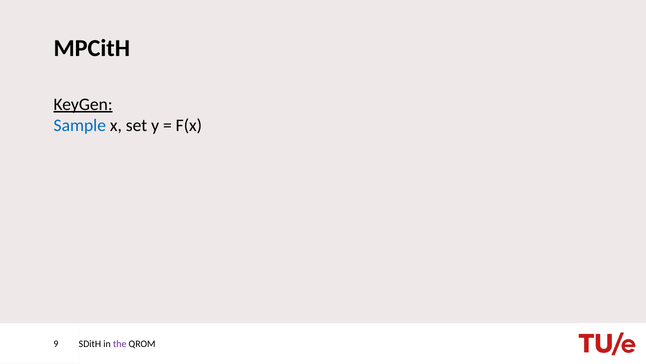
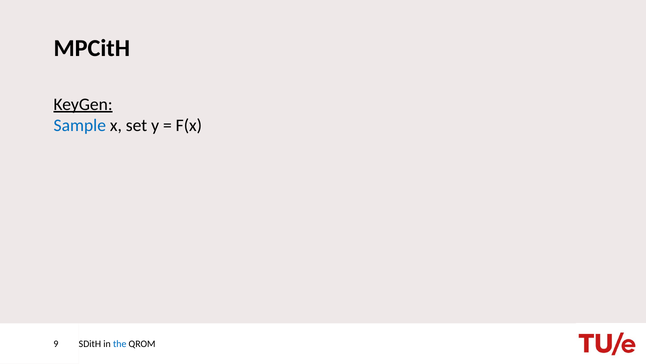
the colour: purple -> blue (120, 344)
